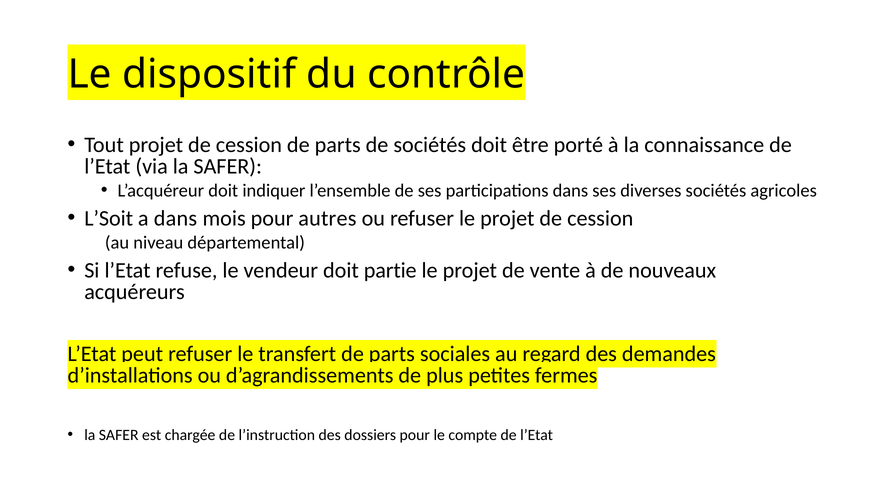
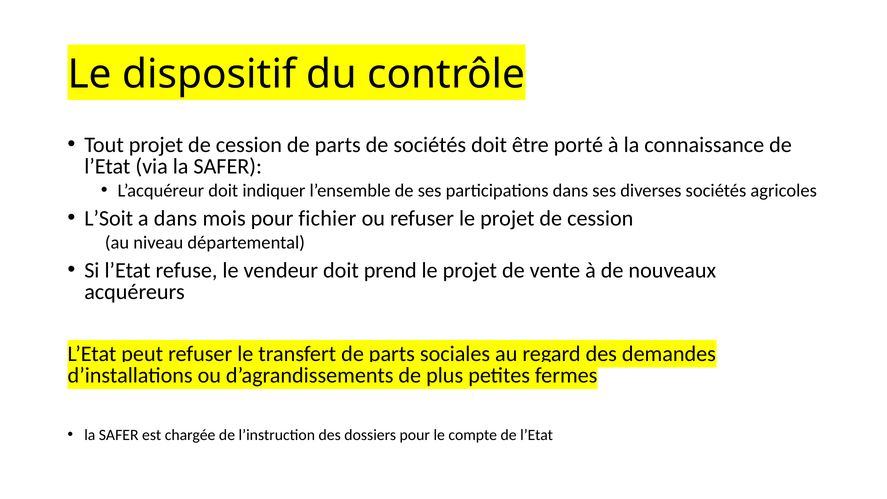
autres: autres -> fichier (327, 218)
partie: partie -> prend (390, 270)
